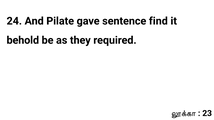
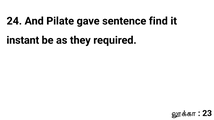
behold: behold -> instant (23, 40)
